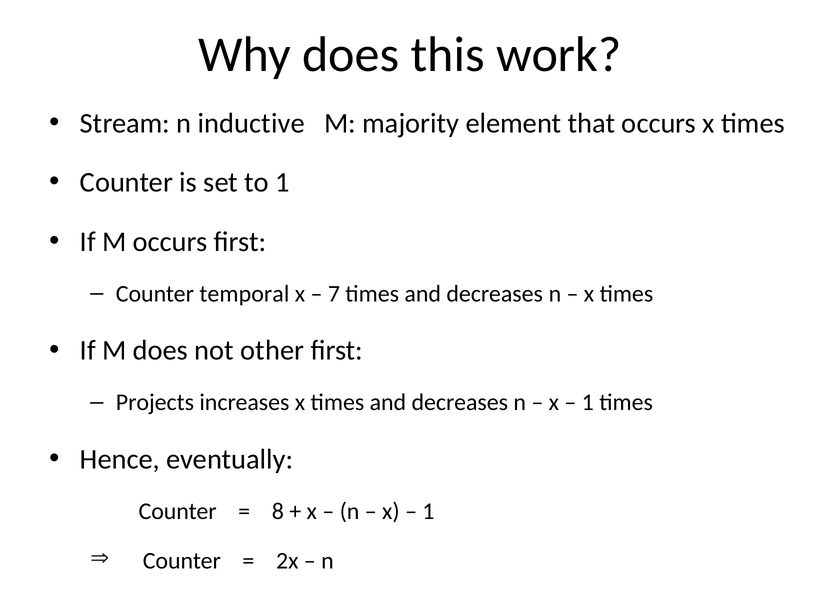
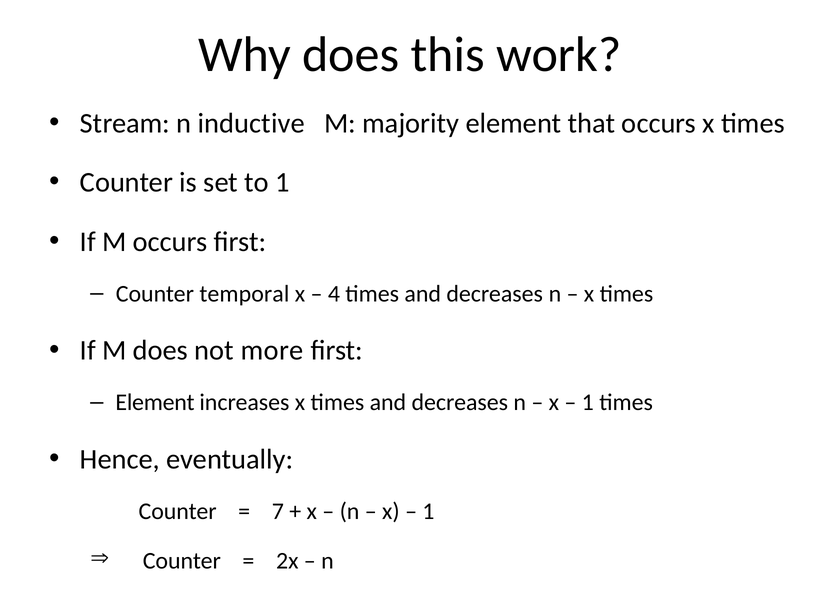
7: 7 -> 4 (334, 294)
other: other -> more (272, 351)
Projects: Projects -> Element (155, 403)
8: 8 -> 7 (278, 511)
